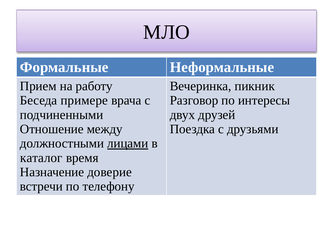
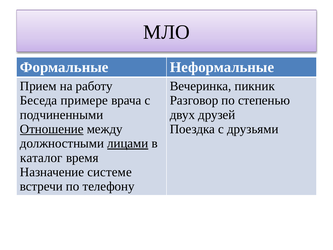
интересы: интересы -> степенью (264, 100)
Отношение underline: none -> present (52, 129)
доверие: доверие -> системе (110, 172)
